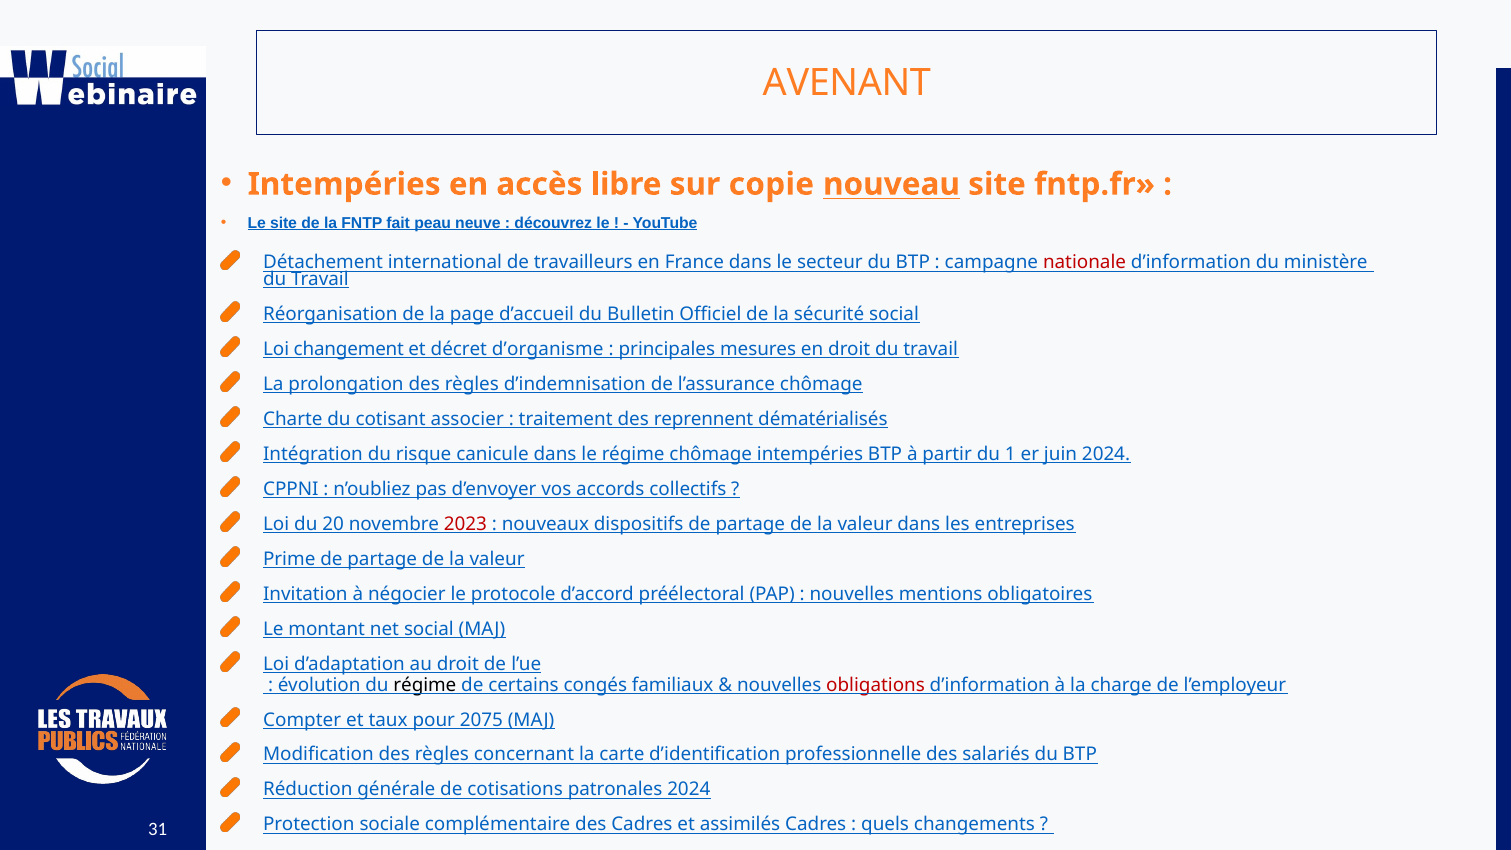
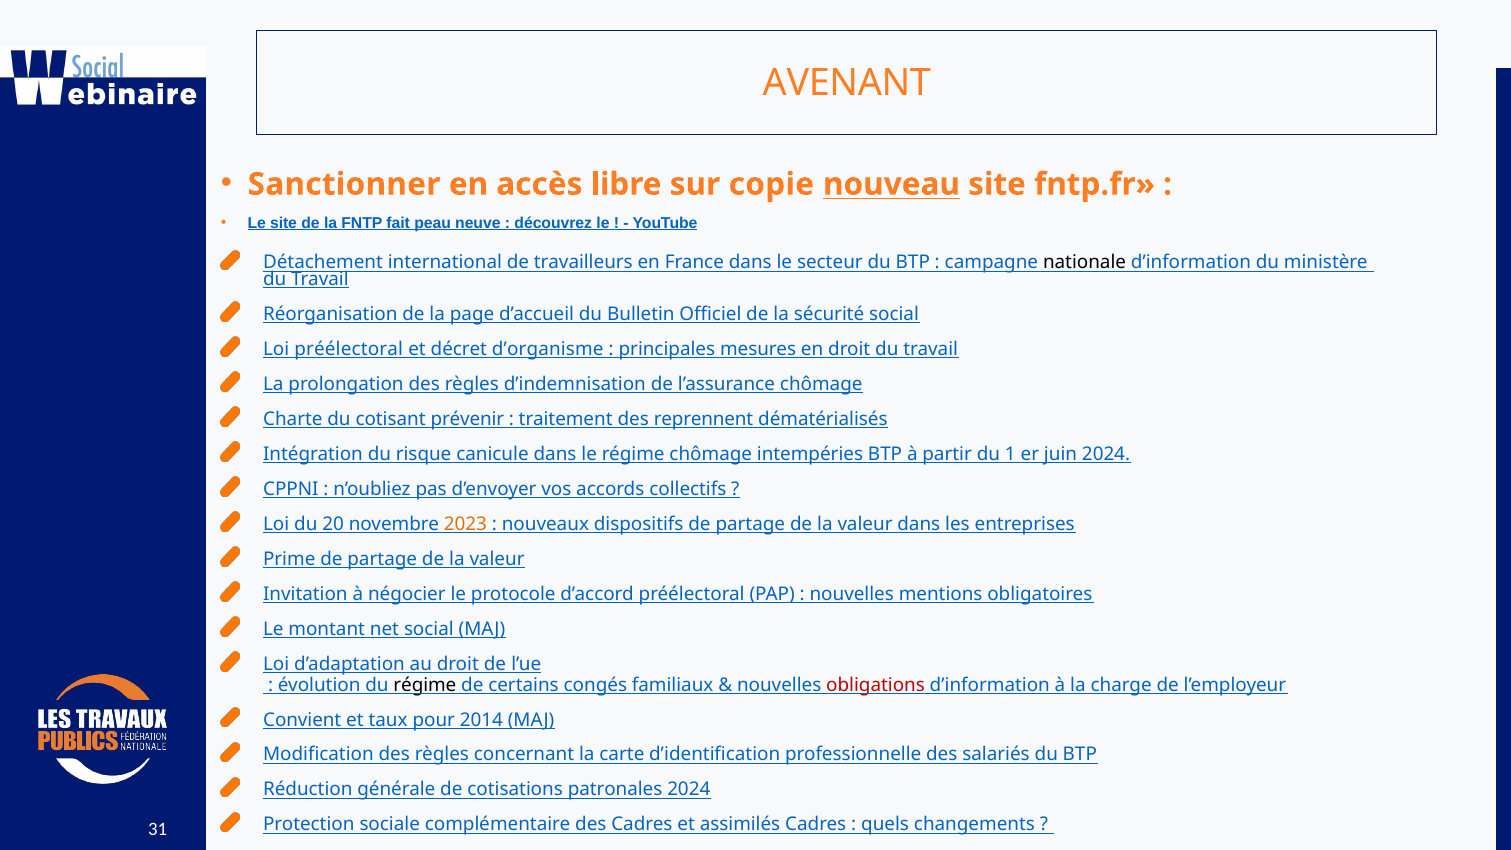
Intempéries: Intempéries -> Sanctionner (344, 184)
nationale colour: red -> black (1085, 262)
Loi changement: changement -> préélectoral (349, 349)
associer: associer -> prévenir (467, 419)
2023 colour: red -> orange (465, 524)
Compter: Compter -> Convient (302, 720)
2075: 2075 -> 2014 (481, 720)
